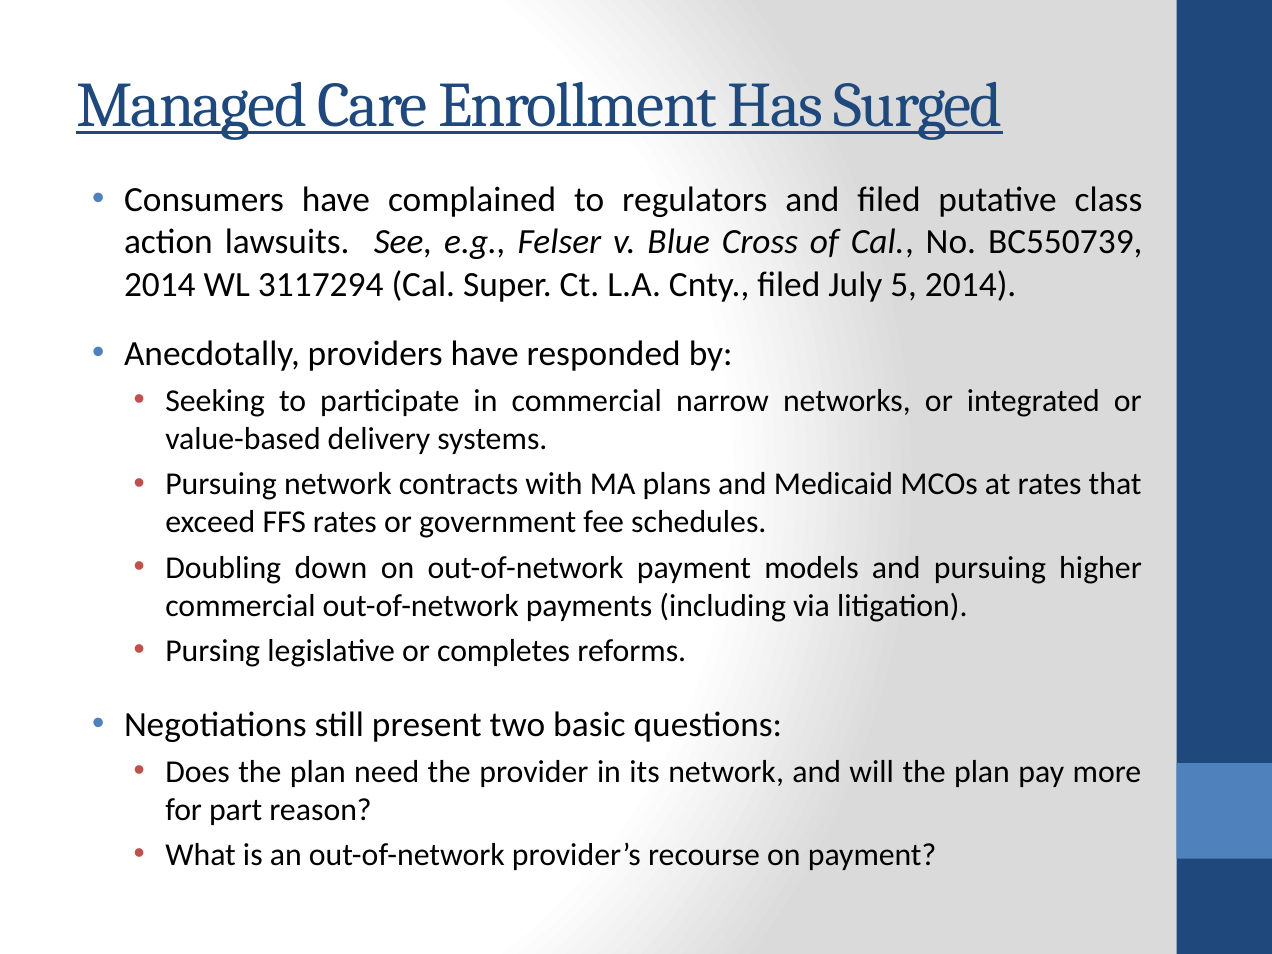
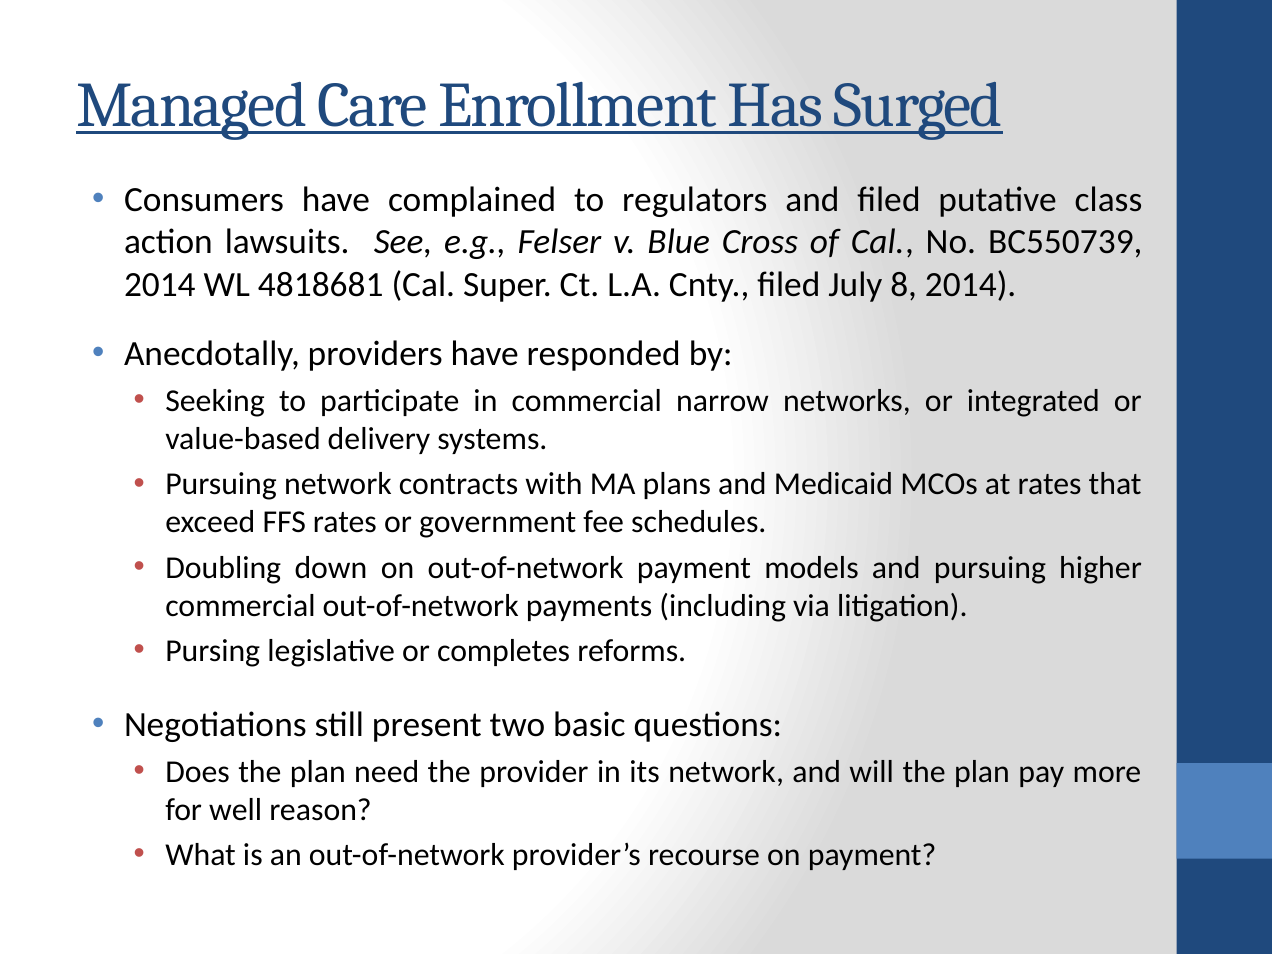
3117294: 3117294 -> 4818681 (321, 284)
5: 5 -> 8 (904, 284)
part: part -> well (236, 810)
